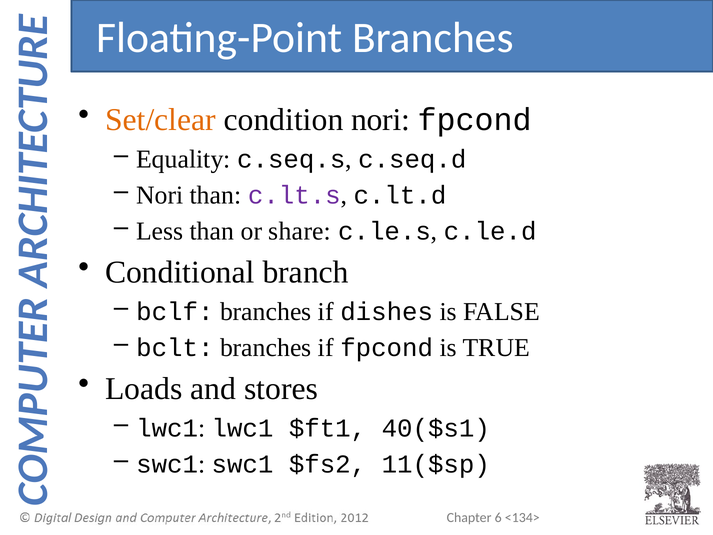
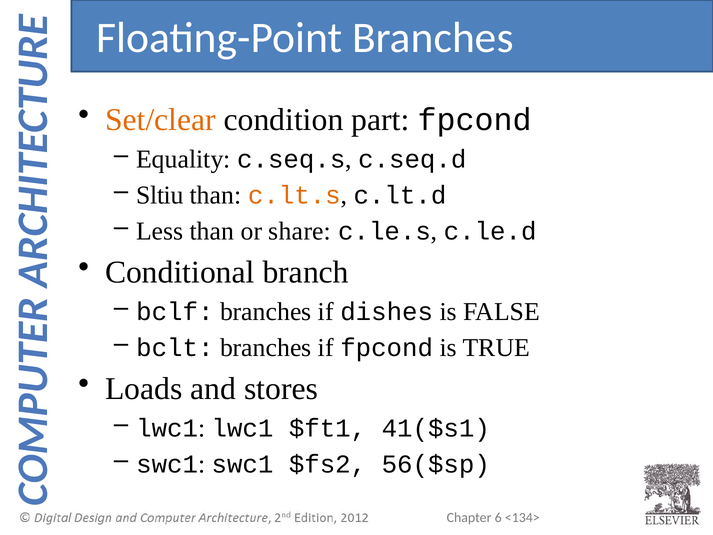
condition nori: nori -> part (380, 120)
Nori: Nori -> Sltiu (160, 195)
c.lt.s colour: purple -> orange (294, 195)
40($s1: 40($s1 -> 41($s1 (436, 428)
11($sp: 11($sp -> 56($sp (436, 464)
